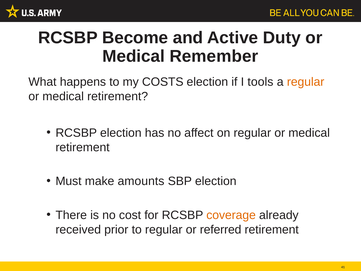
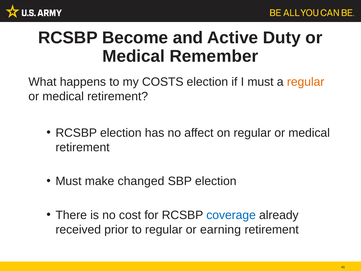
I tools: tools -> must (260, 82)
amounts: amounts -> changed (141, 181)
coverage colour: orange -> blue (231, 215)
referred: referred -> earning (221, 229)
